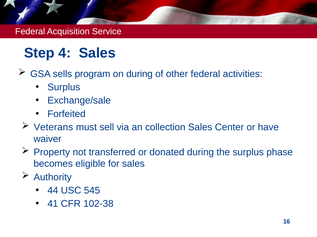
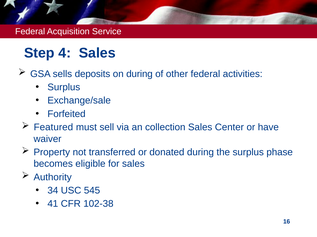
program: program -> deposits (93, 74)
Veterans: Veterans -> Featured (53, 128)
44: 44 -> 34 (53, 191)
